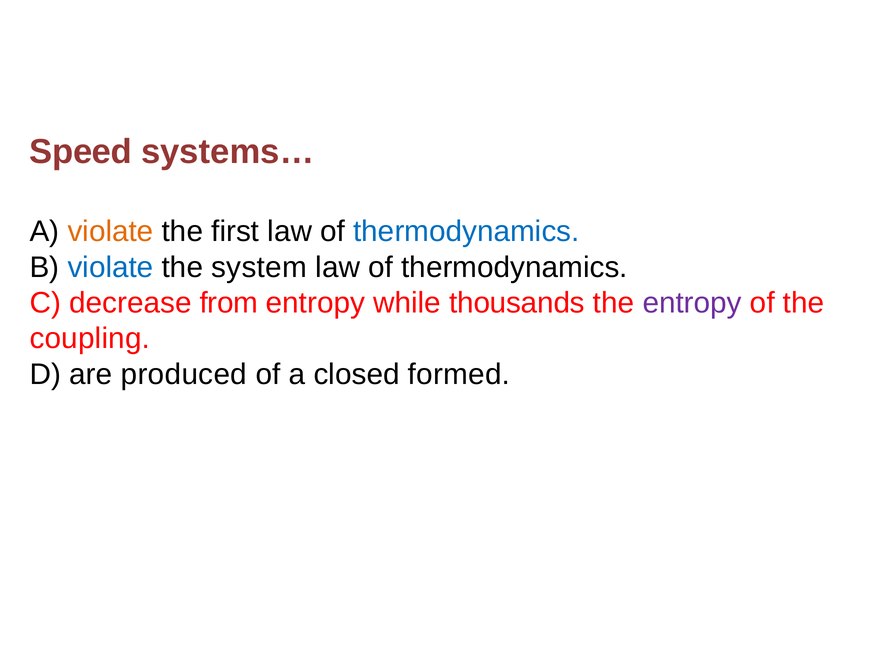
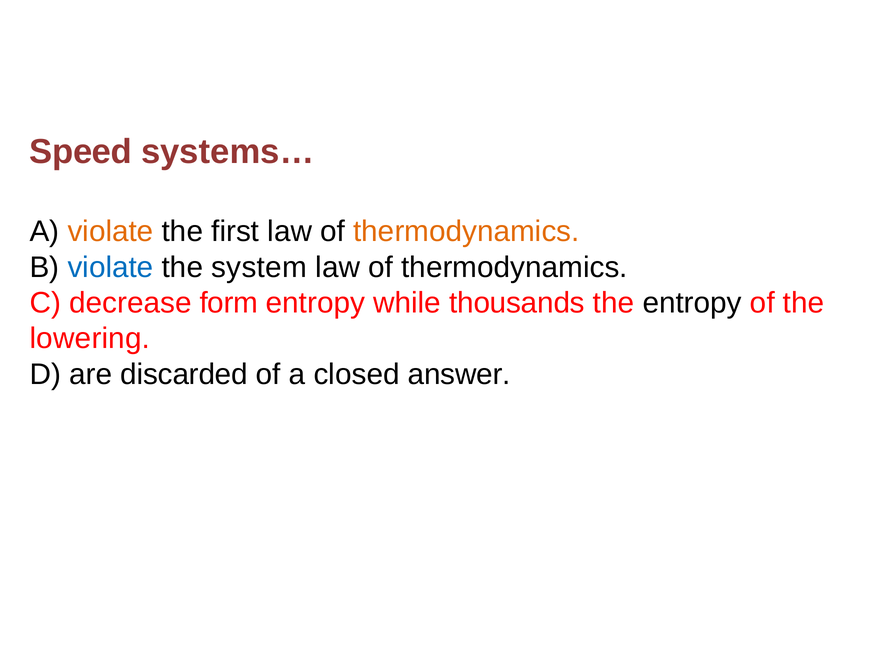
thermodynamics colour: blue -> orange (466, 232)
from: from -> form (229, 303)
entropy colour: purple -> black (692, 303)
coupling: coupling -> lowering (90, 339)
produced: produced -> discarded (184, 374)
formed: formed -> answer (459, 374)
